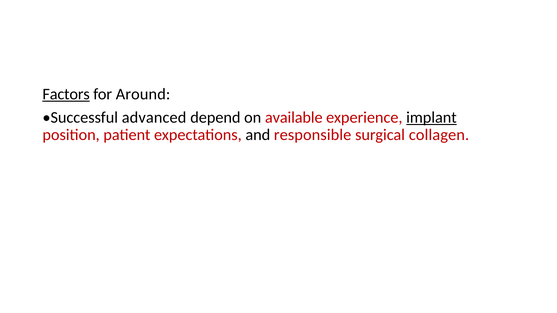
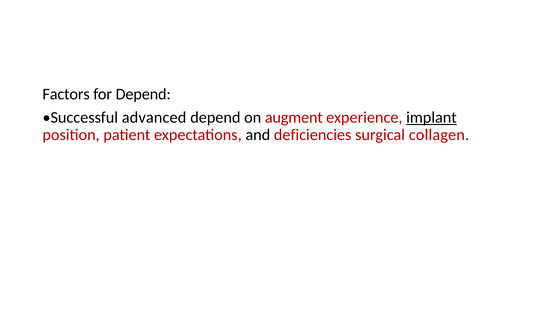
Factors underline: present -> none (66, 94)
for Around: Around -> Depend (143, 94)
available: available -> augment (294, 118)
responsible: responsible -> deficiencies (313, 135)
